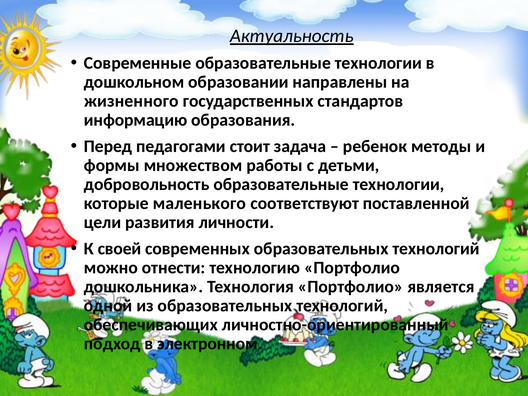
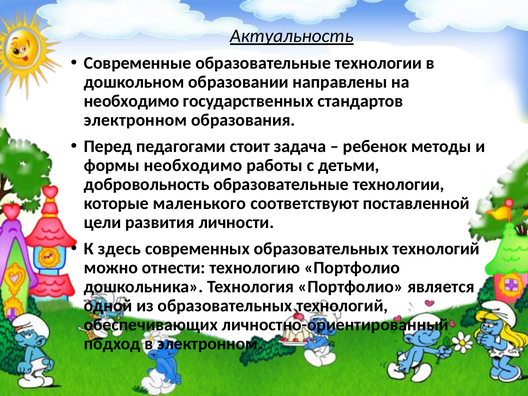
жизненного: жизненного -> необходимо (132, 101)
информацию: информацию -> электронном (135, 120)
формы множеством: множеством -> необходимо (193, 165)
своей: своей -> здесь (119, 249)
